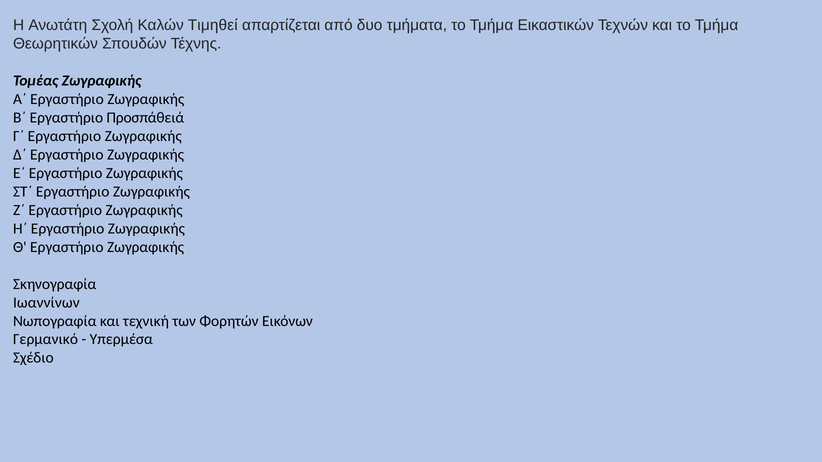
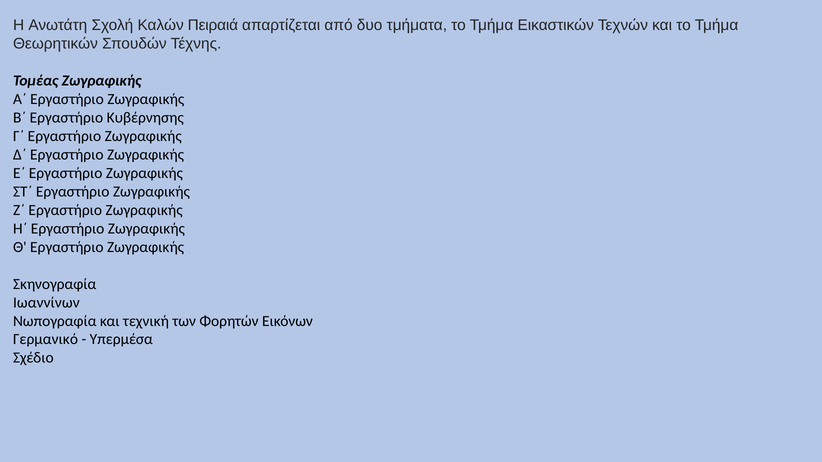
Τιμηθεί: Τιμηθεί -> Πειραιά (213, 25)
Προσπάθειά: Προσπάθειά -> Κυβέρνησης (145, 118)
